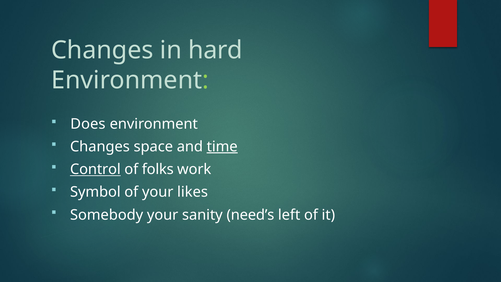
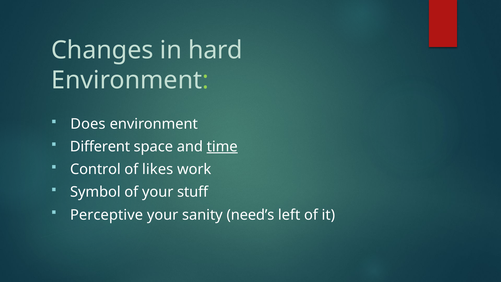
Changes: Changes -> Different (100, 147)
Control underline: present -> none (95, 169)
folks: folks -> likes (158, 169)
likes: likes -> stuff (193, 192)
Somebody: Somebody -> Perceptive (107, 215)
